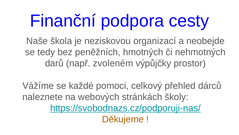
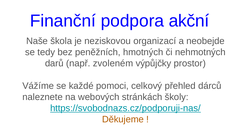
cesty: cesty -> akční (189, 21)
